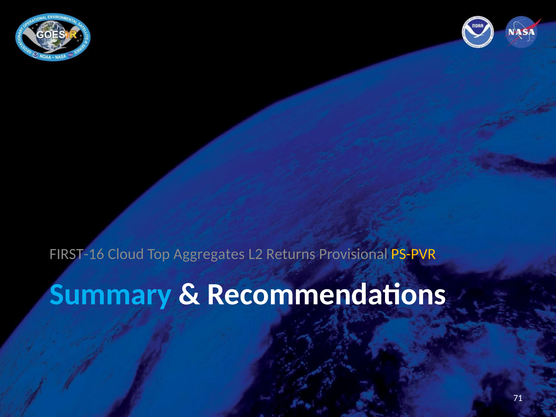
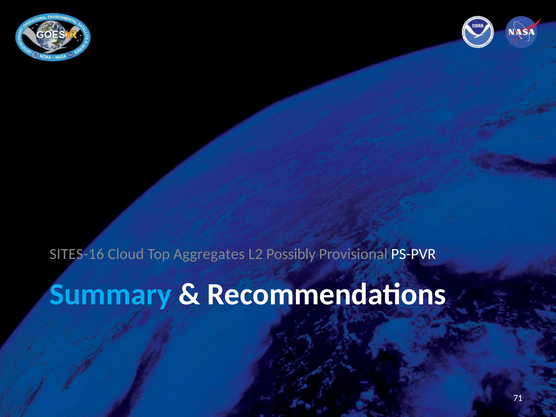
FIRST-16: FIRST-16 -> SITES-16 (77, 254)
Returns: Returns -> Possibly (291, 254)
PS-PVR colour: yellow -> white (413, 254)
